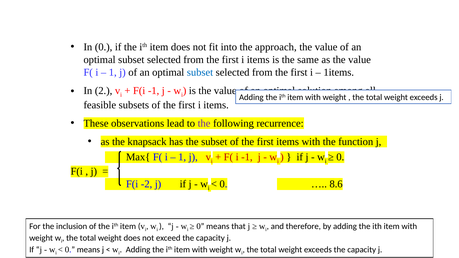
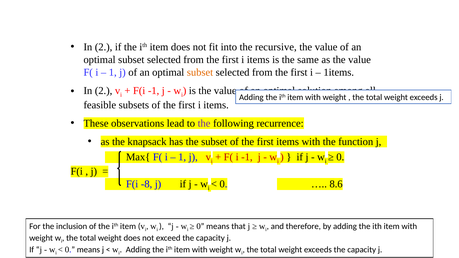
0: 0 -> 2 (104, 47)
approach: approach -> recursive (276, 47)
subset colour: blue -> orange (200, 72)
-2: -2 -> -8 (147, 184)
